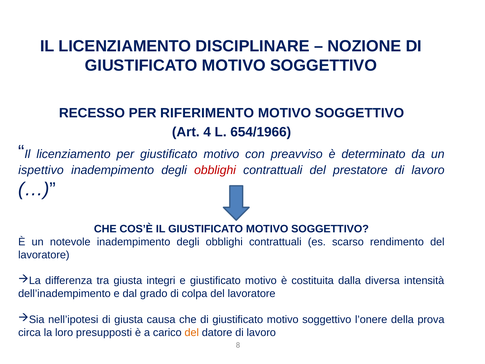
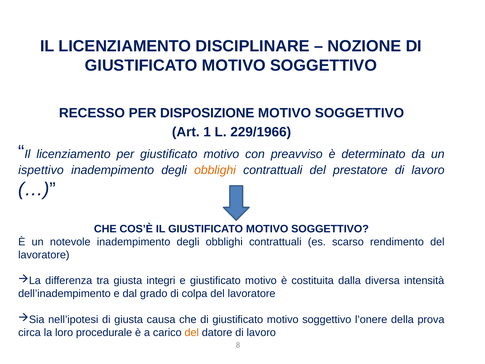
RIFERIMENTO: RIFERIMENTO -> DISPOSIZIONE (207, 113)
4: 4 -> 1 (207, 132)
654/1966: 654/1966 -> 229/1966 (261, 132)
obblighi colour: red -> orange (215, 170)
presupposti: presupposti -> procedurale (104, 332)
